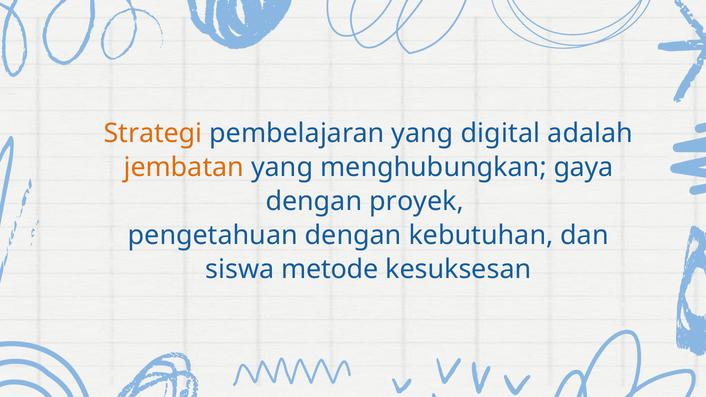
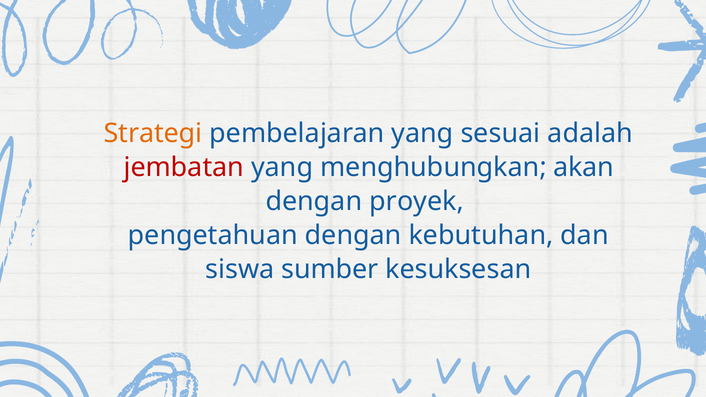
digital: digital -> sesuai (500, 133)
jembatan colour: orange -> red (184, 167)
gaya: gaya -> akan (584, 167)
metode: metode -> sumber (330, 269)
